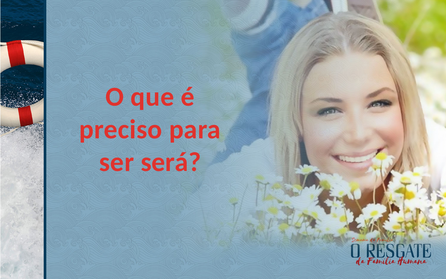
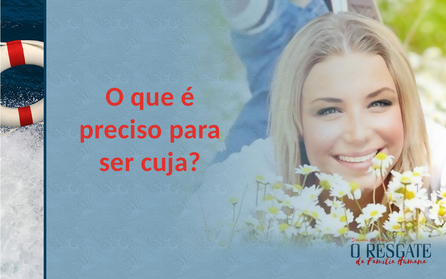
será: será -> cuja (171, 162)
